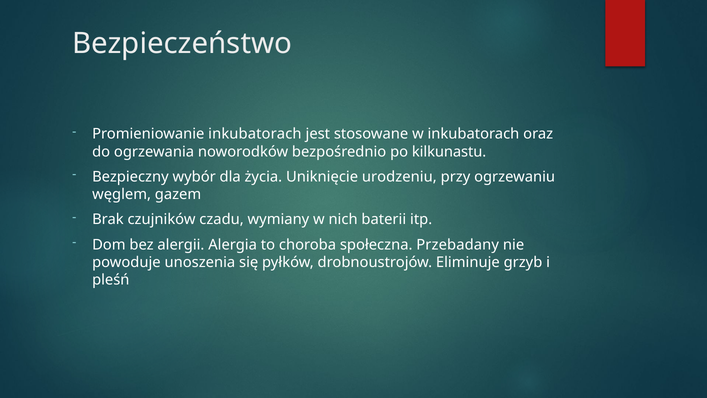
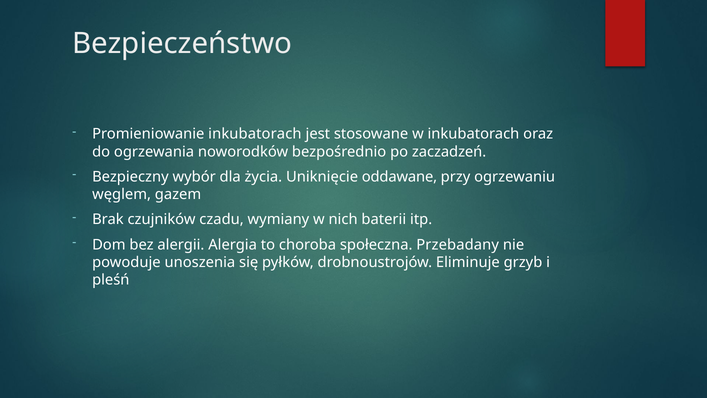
kilkunastu: kilkunastu -> zaczadzeń (449, 152)
urodzeniu: urodzeniu -> oddawane (399, 177)
